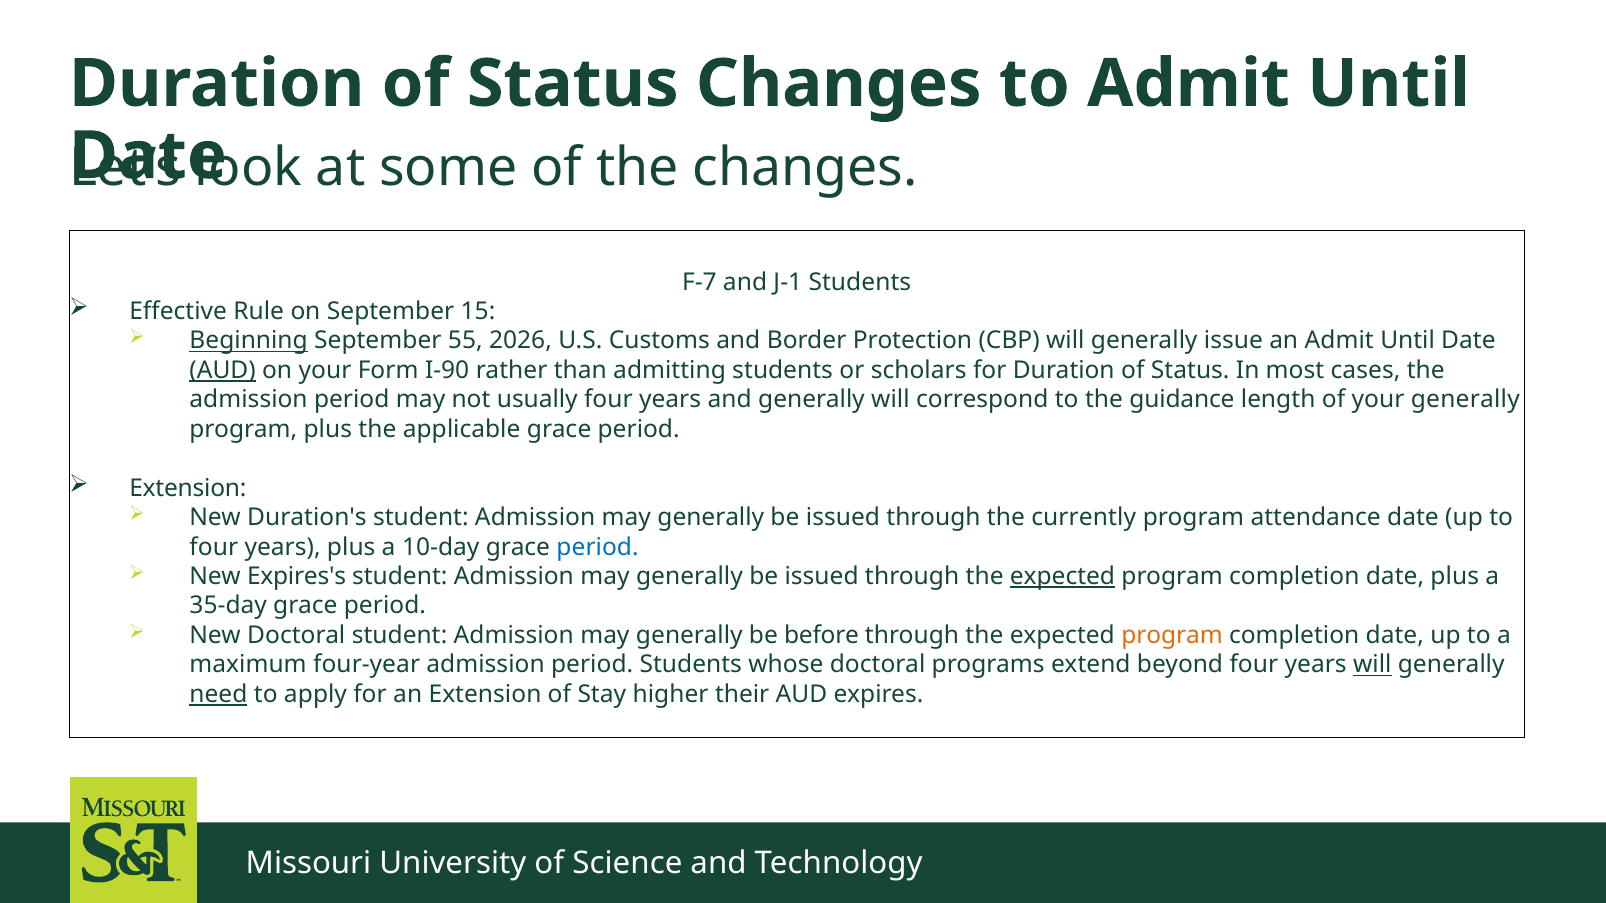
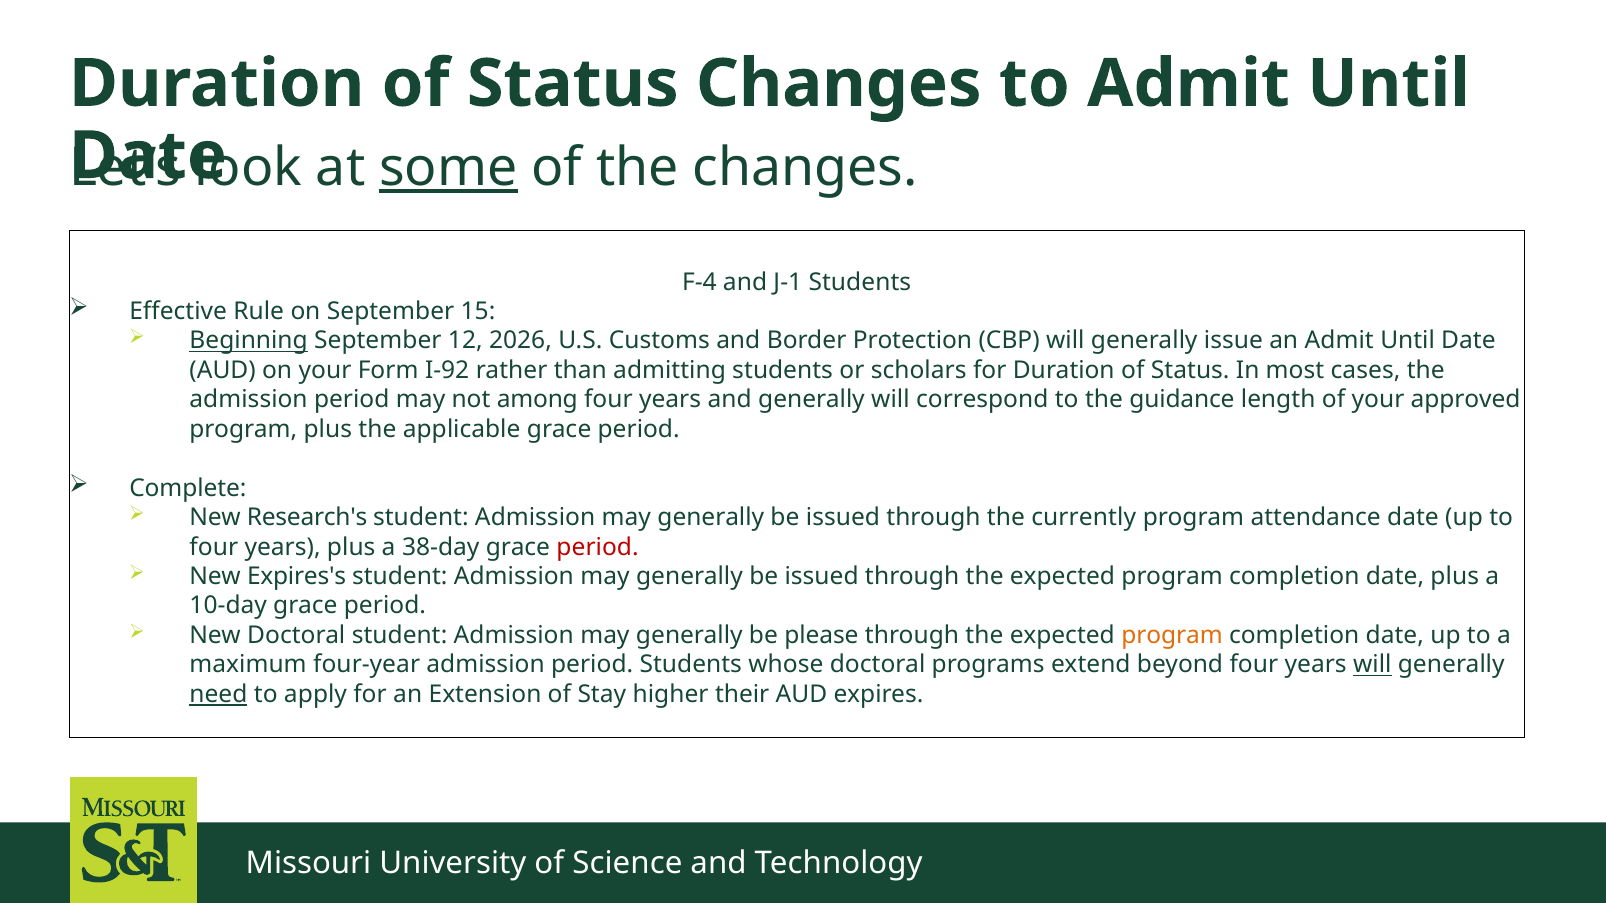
some underline: none -> present (448, 168)
F-7: F-7 -> F-4 (699, 282)
55: 55 -> 12 (465, 341)
AUD underline: present -> none (223, 370)
I-90: I-90 -> I-92 (447, 370)
usually: usually -> among (537, 400)
your generally: generally -> approved (1466, 400)
Extension: Extension -> Complete (188, 488)
Duration's: Duration's -> Research's (307, 518)
10-day: 10-day -> 38-day (441, 547)
period colour: blue -> red (598, 547)
expected underline: present -> none (1062, 577)
35-day: 35-day -> 10-day (228, 606)
before: before -> please (822, 636)
